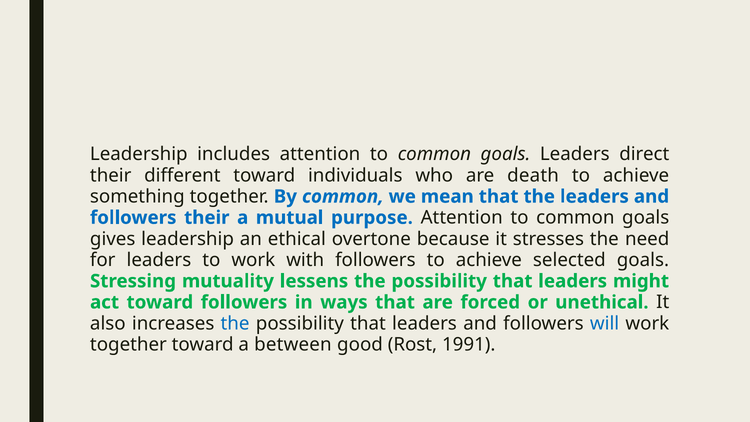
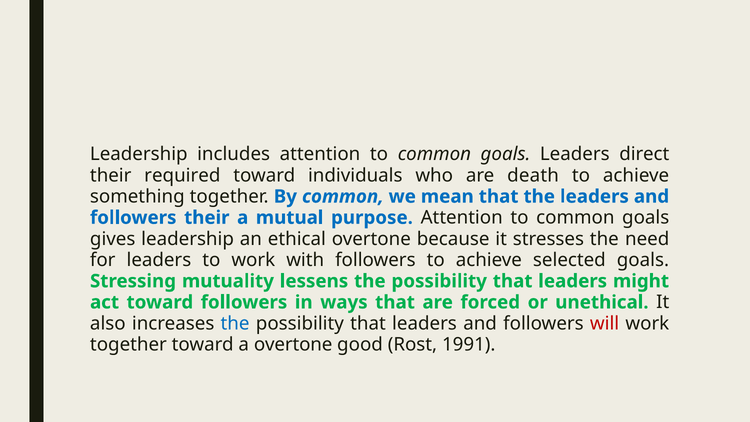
different: different -> required (182, 175)
will colour: blue -> red (605, 323)
a between: between -> overtone (293, 345)
